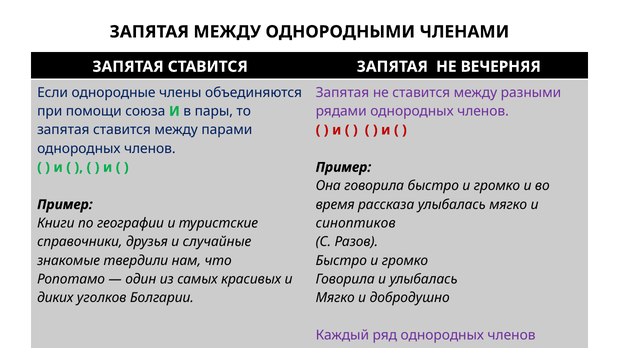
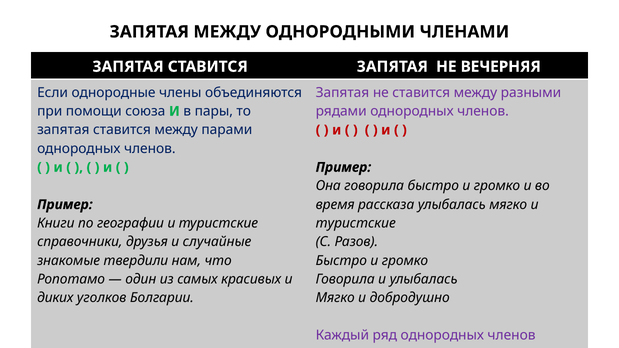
синоптиков: синоптиков -> туристские (356, 223)
